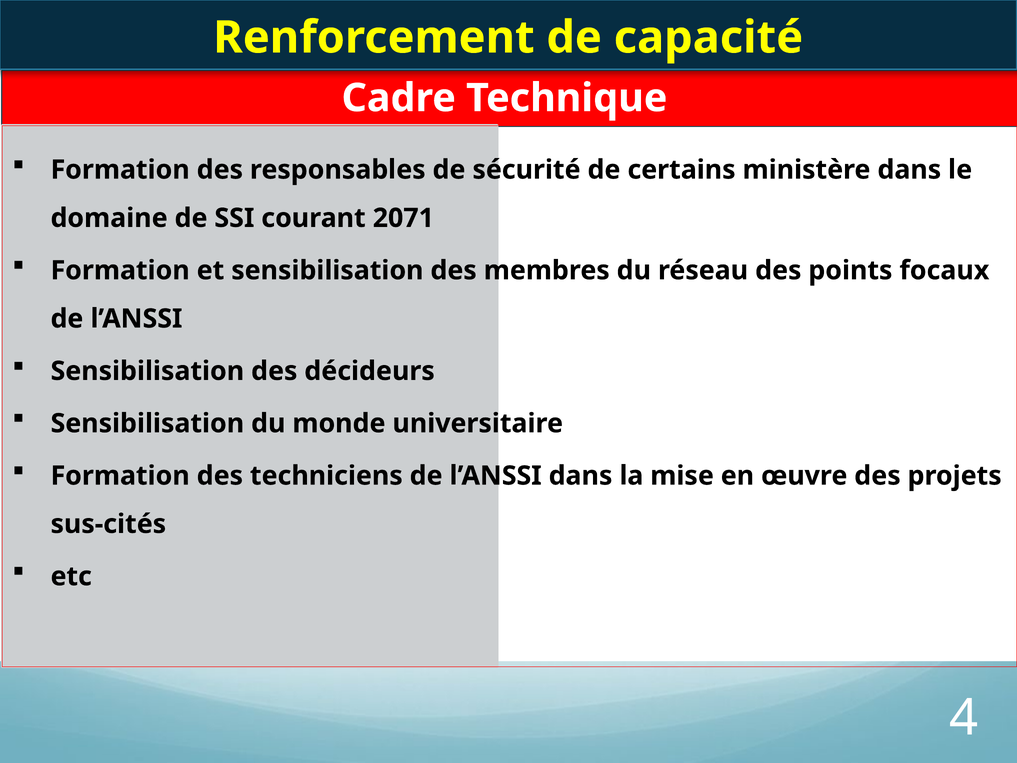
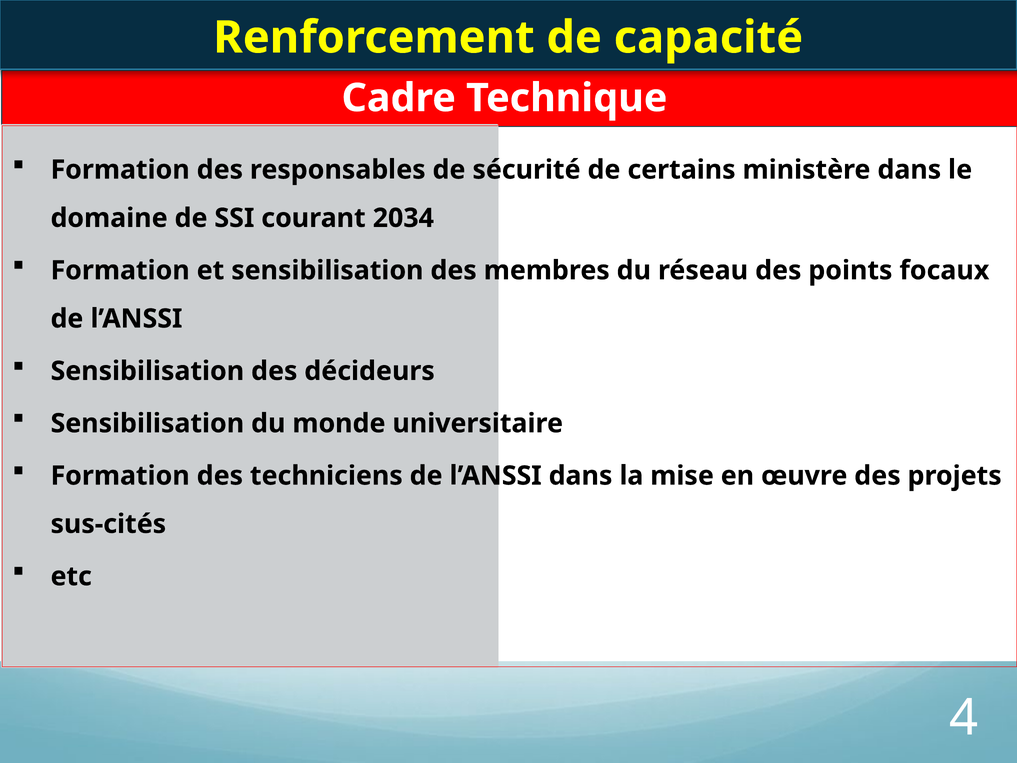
2071: 2071 -> 2034 (403, 218)
